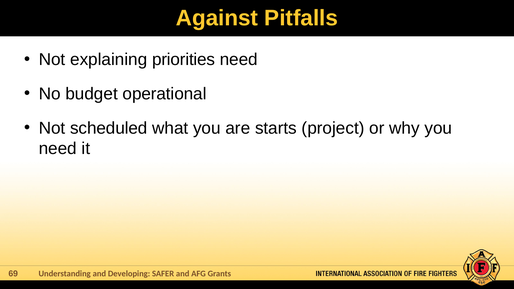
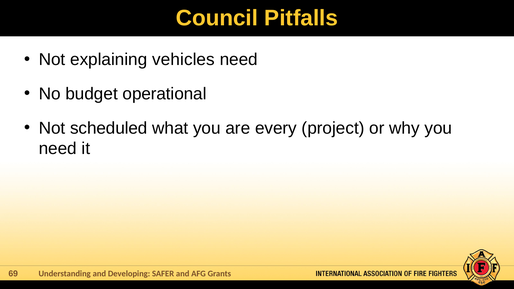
Against: Against -> Council (217, 18)
priorities: priorities -> vehicles (183, 60)
starts: starts -> every (276, 128)
